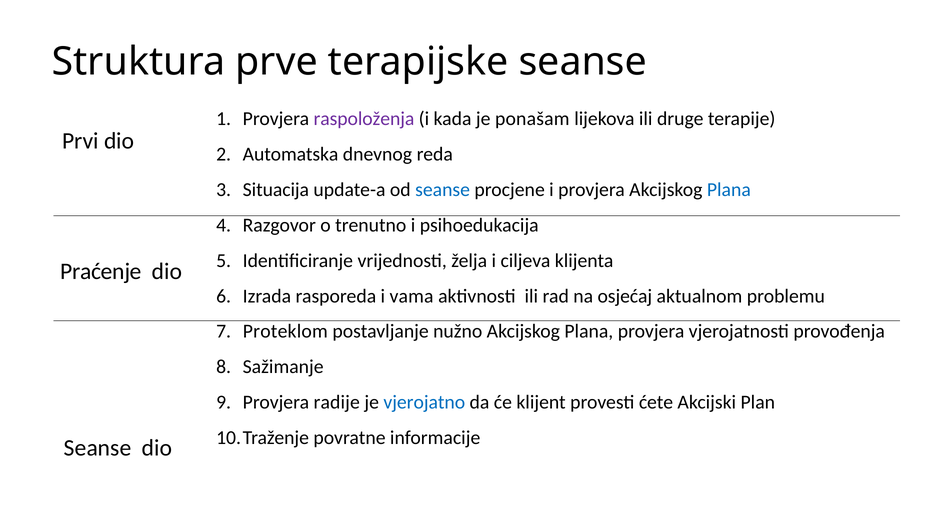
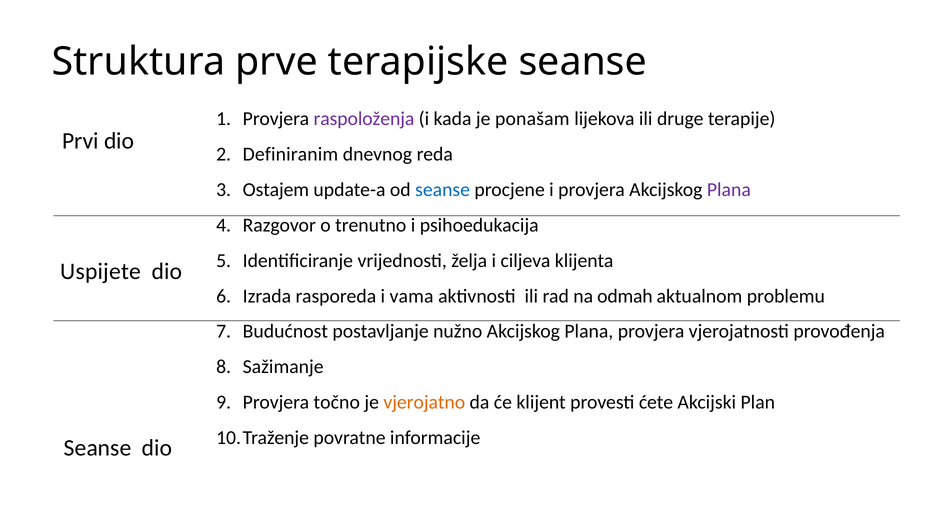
Automatska: Automatska -> Definiranim (290, 154)
Situacija: Situacija -> Ostajem (276, 189)
Plana colour: blue -> purple (729, 189)
Praćenje: Praćenje -> Uspijete (101, 271)
osjećaj: osjećaj -> odmah (625, 296)
Proteklom: Proteklom -> Budućnost (285, 331)
radije: radije -> točno (337, 402)
vjerojatno colour: blue -> orange (424, 402)
